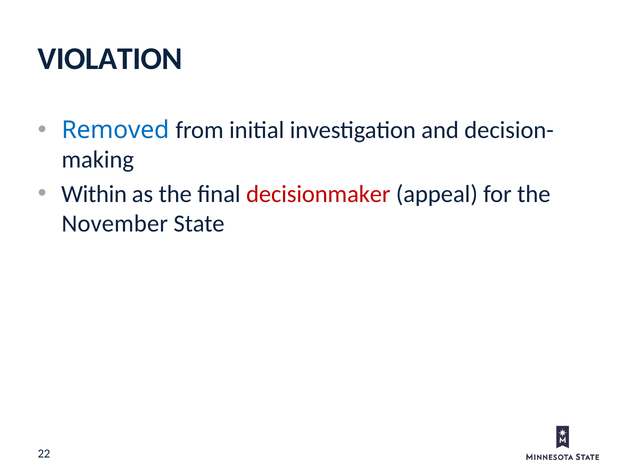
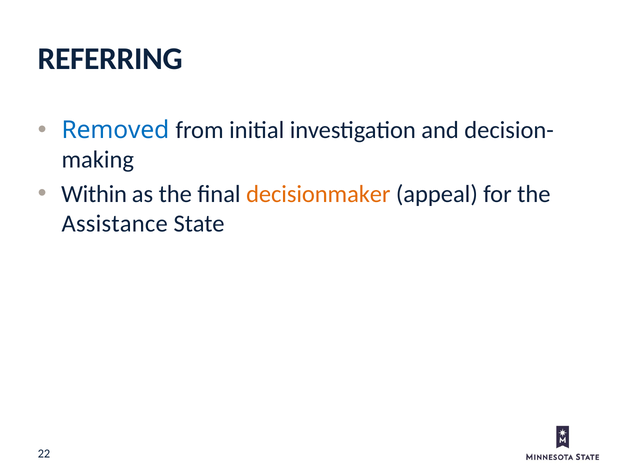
VIOLATION: VIOLATION -> REFERRING (110, 59)
decisionmaker colour: red -> orange (318, 194)
November: November -> Assistance (115, 223)
